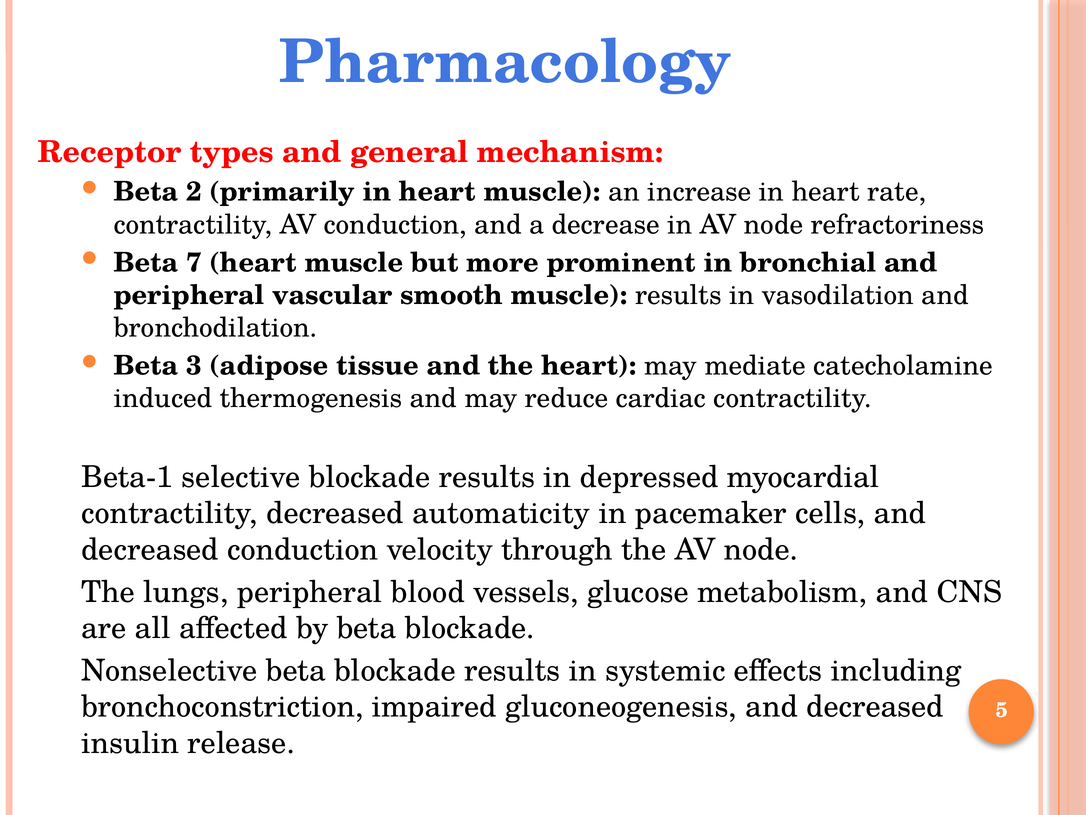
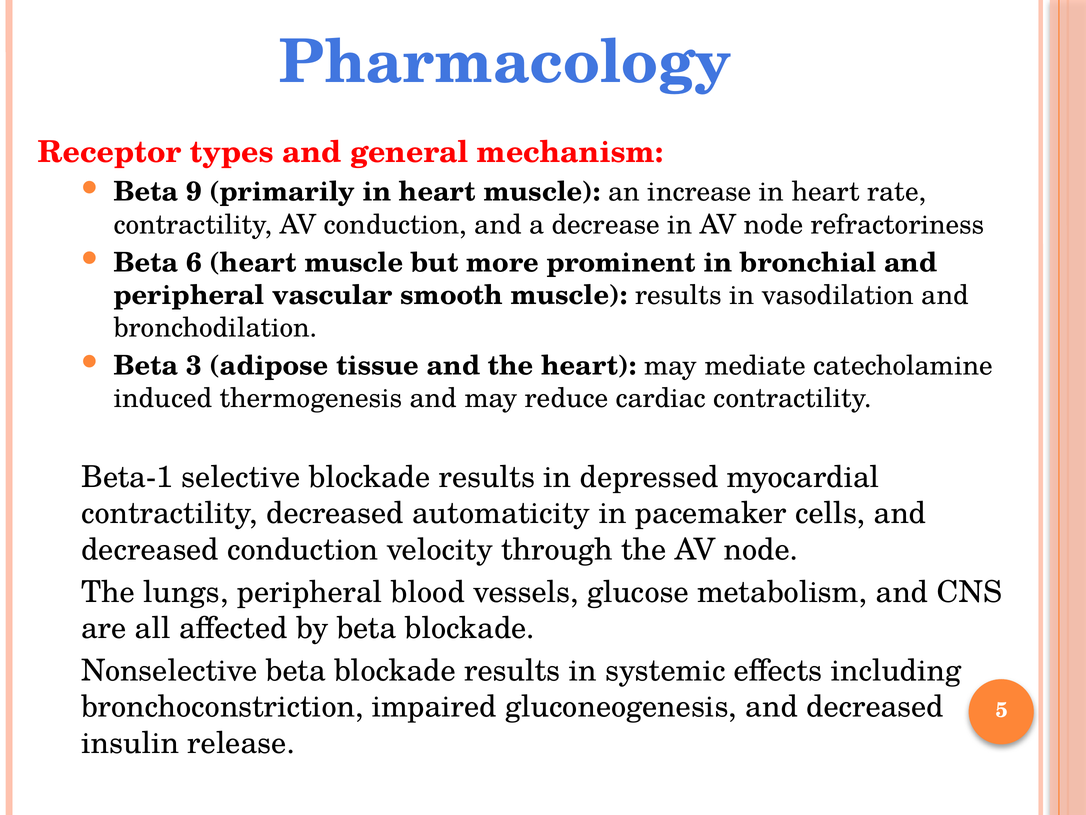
2: 2 -> 9 (194, 192)
7: 7 -> 6 (194, 262)
